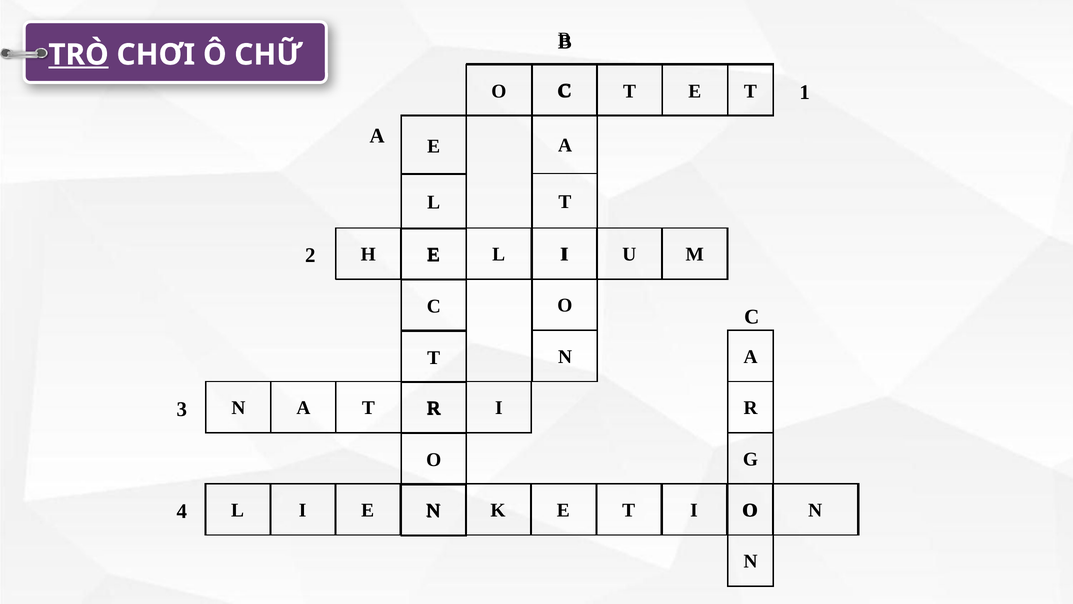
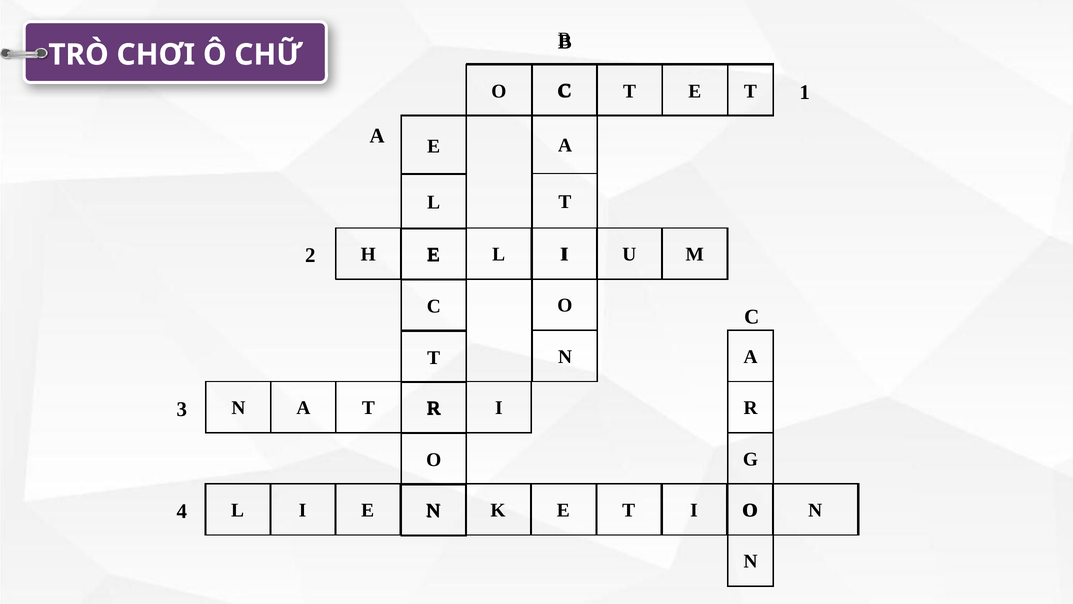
TRÒ underline: present -> none (79, 55)
